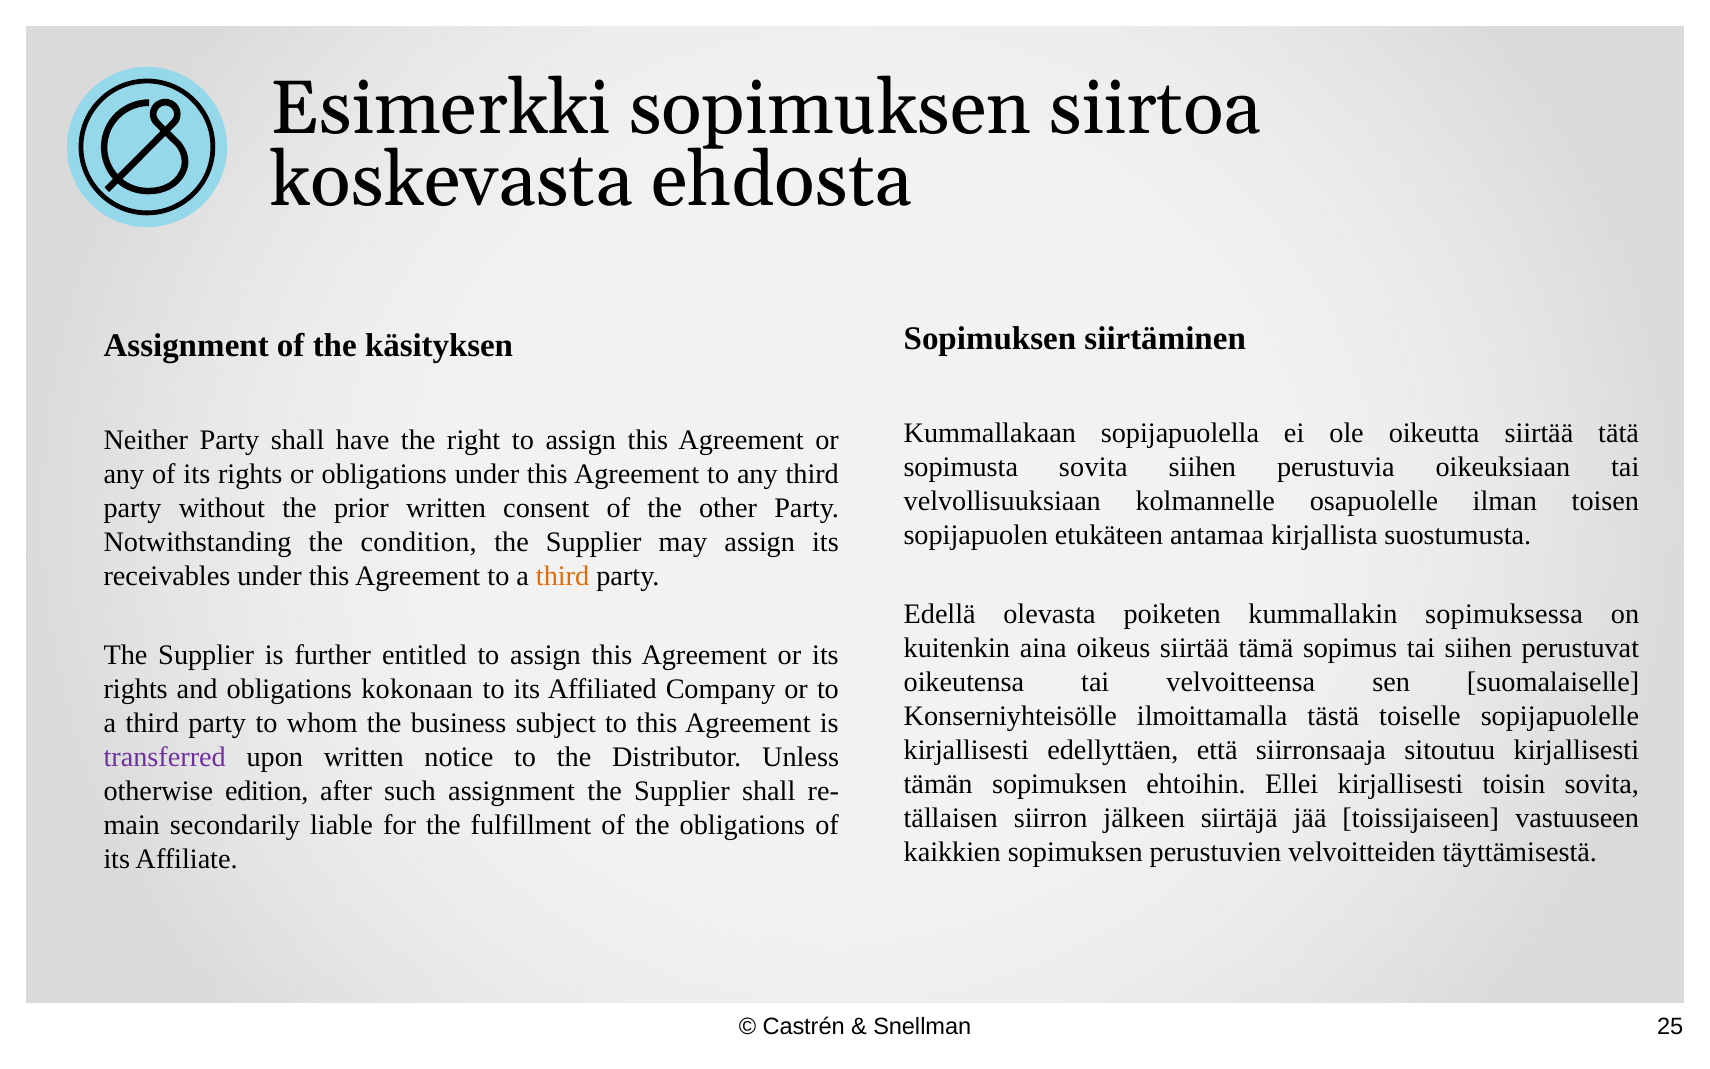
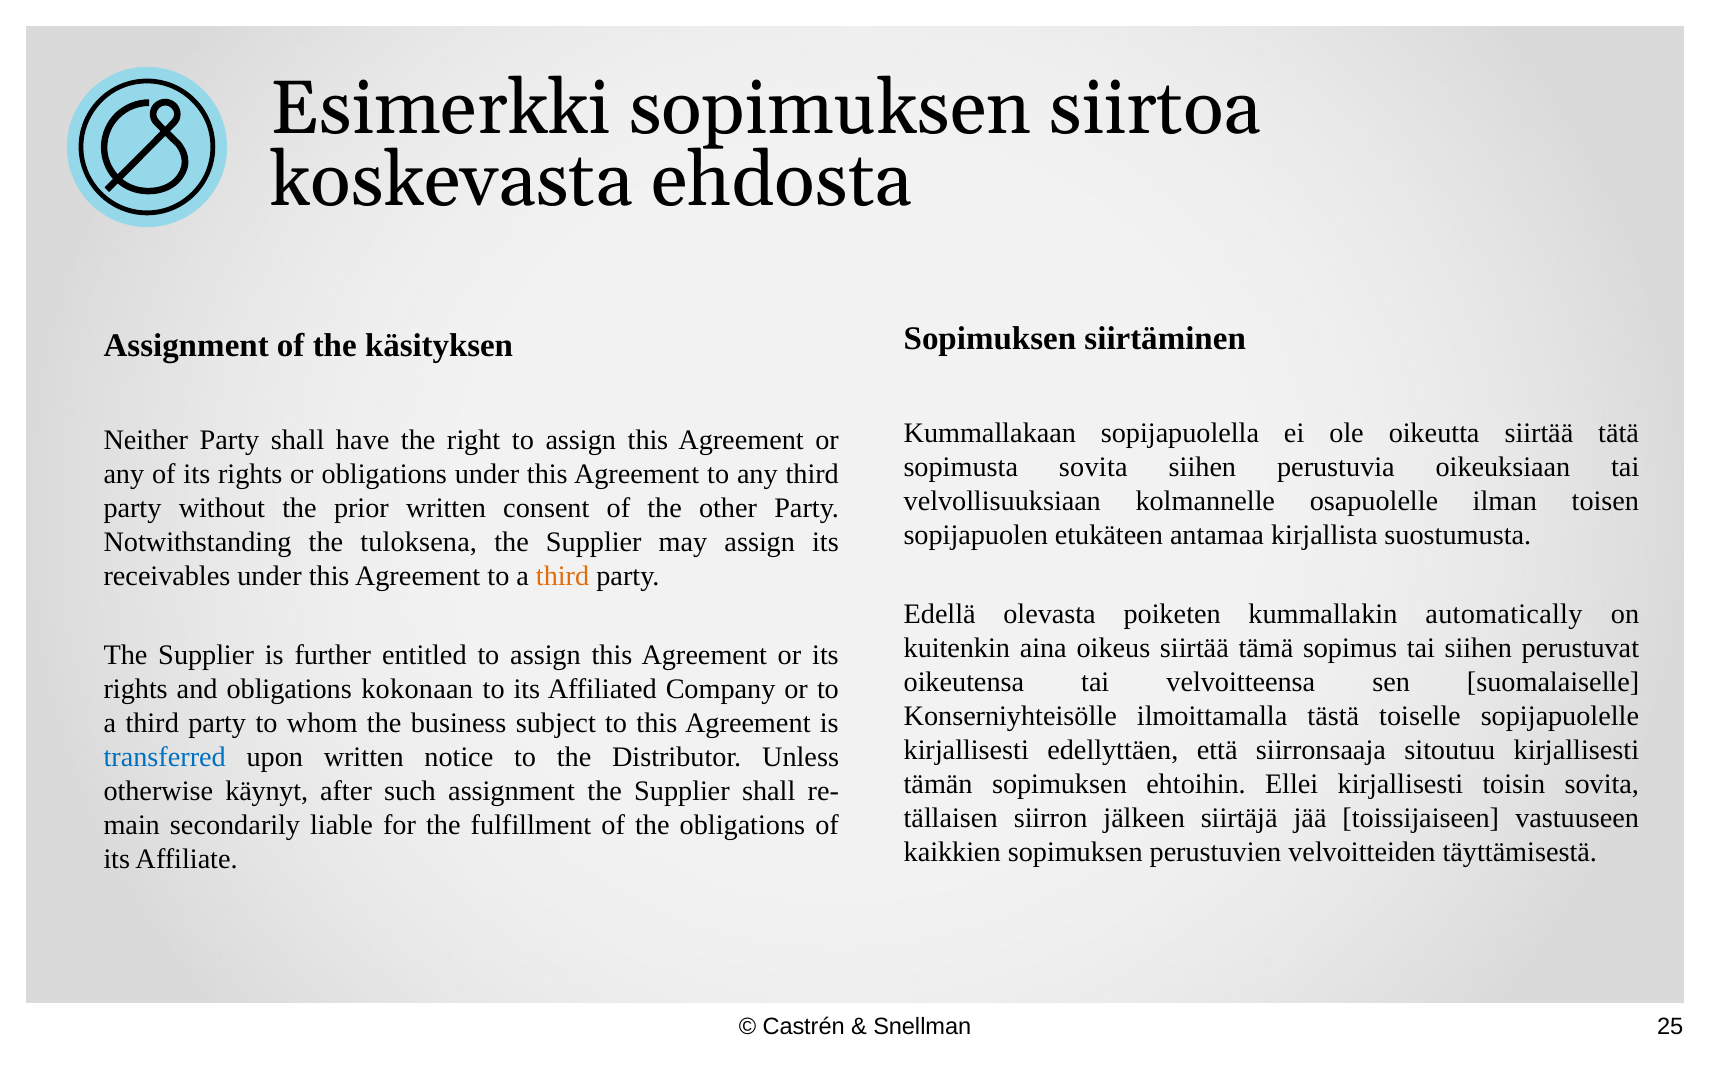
condition: condition -> tuloksena (419, 542)
sopimuksessa: sopimuksessa -> automatically (1504, 614)
transferred colour: purple -> blue (165, 757)
edition: edition -> käynyt (267, 791)
